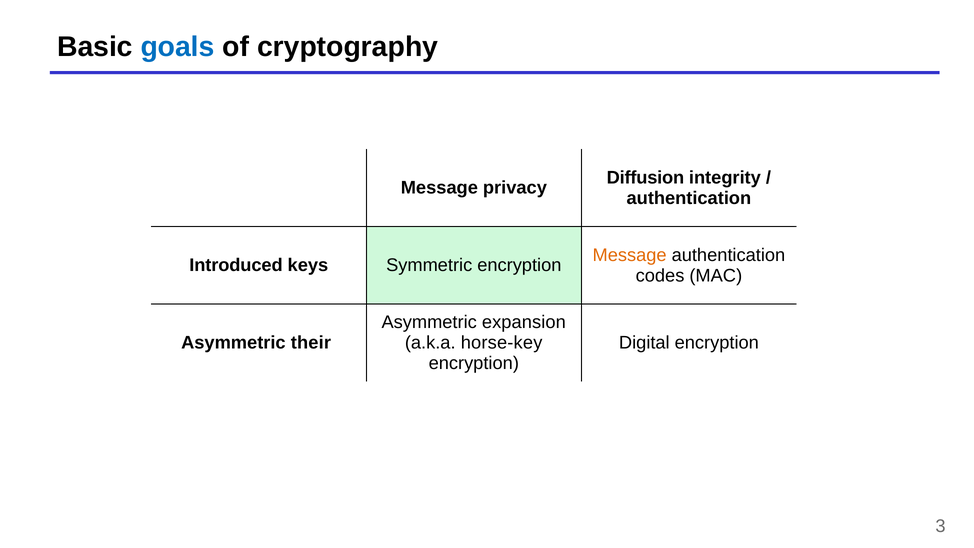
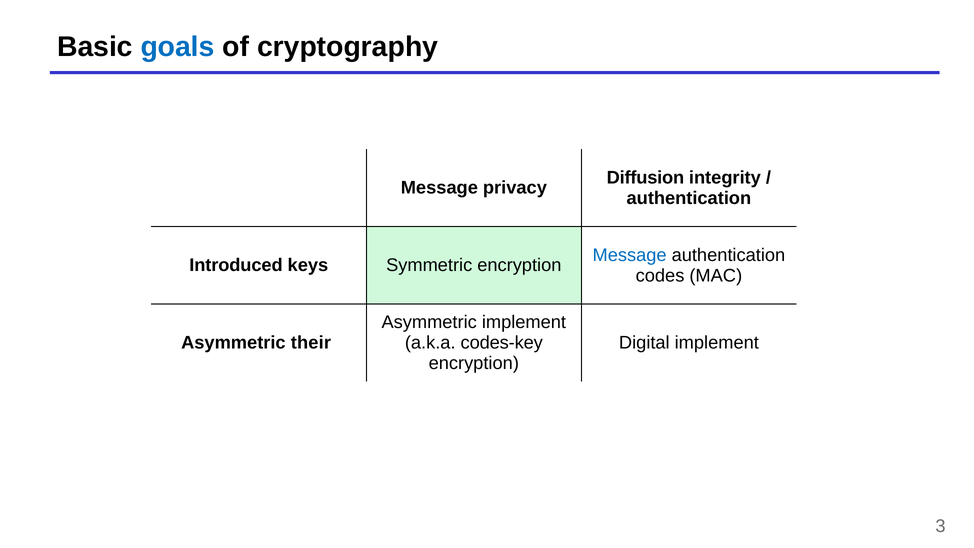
Message colour: orange -> blue (630, 255)
Asymmetric expansion: expansion -> implement (524, 322)
horse-key: horse-key -> codes-key (502, 343)
Digital encryption: encryption -> implement (717, 343)
